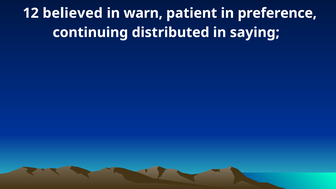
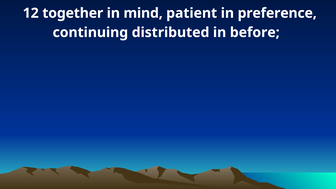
believed: believed -> together (73, 13)
warn: warn -> mind (143, 13)
saying: saying -> before (255, 32)
